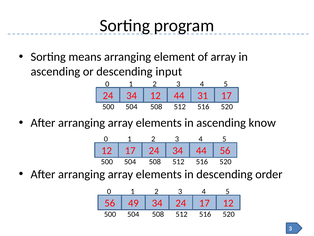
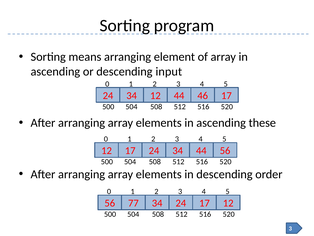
31: 31 -> 46 (203, 95)
know: know -> these (262, 123)
49: 49 -> 77 (133, 203)
